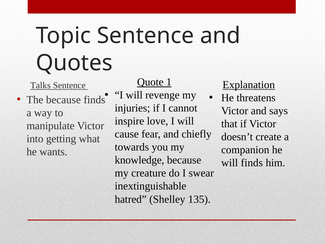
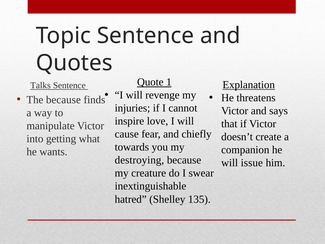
knowledge: knowledge -> destroying (139, 160)
will finds: finds -> issue (252, 163)
